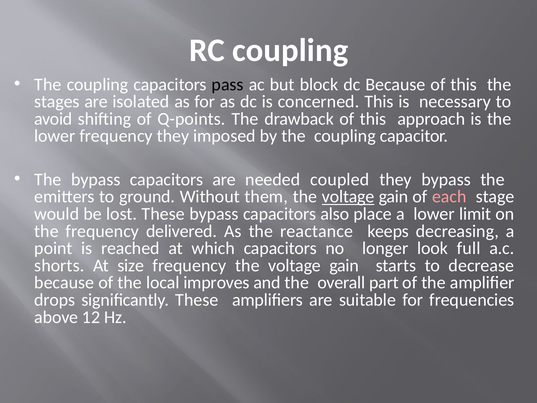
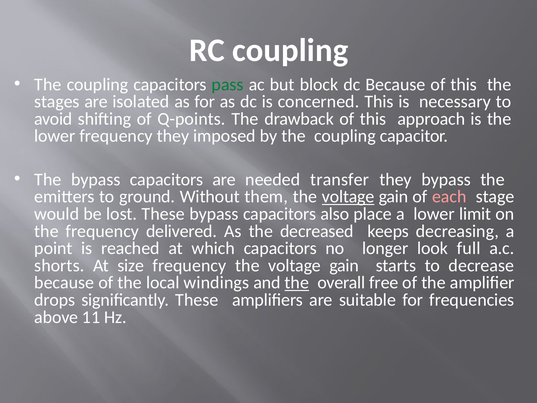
pass colour: black -> green (228, 84)
coupled: coupled -> transfer (340, 179)
reactance: reactance -> decreased (317, 231)
improves: improves -> windings (216, 283)
the underline: none -> present (297, 283)
part: part -> free (384, 283)
12: 12 -> 11 (91, 317)
